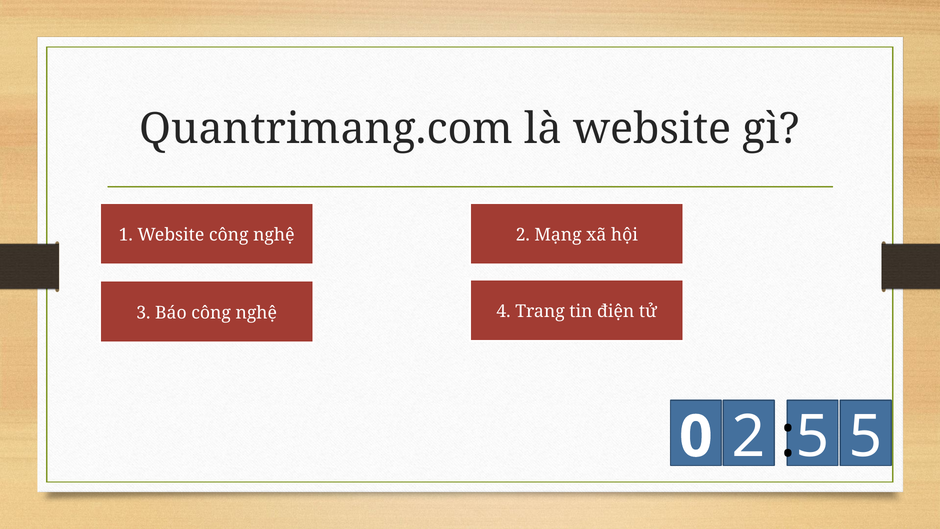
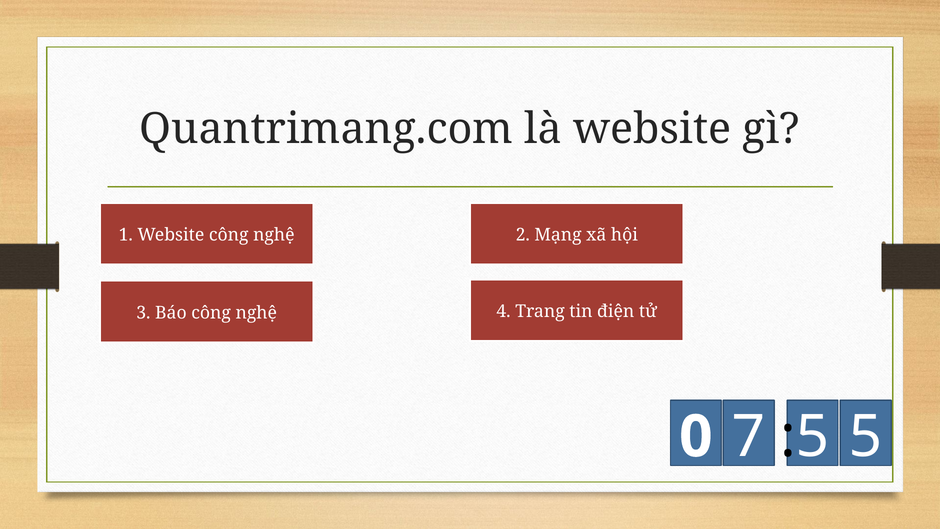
0 2: 2 -> 7 (749, 437)
